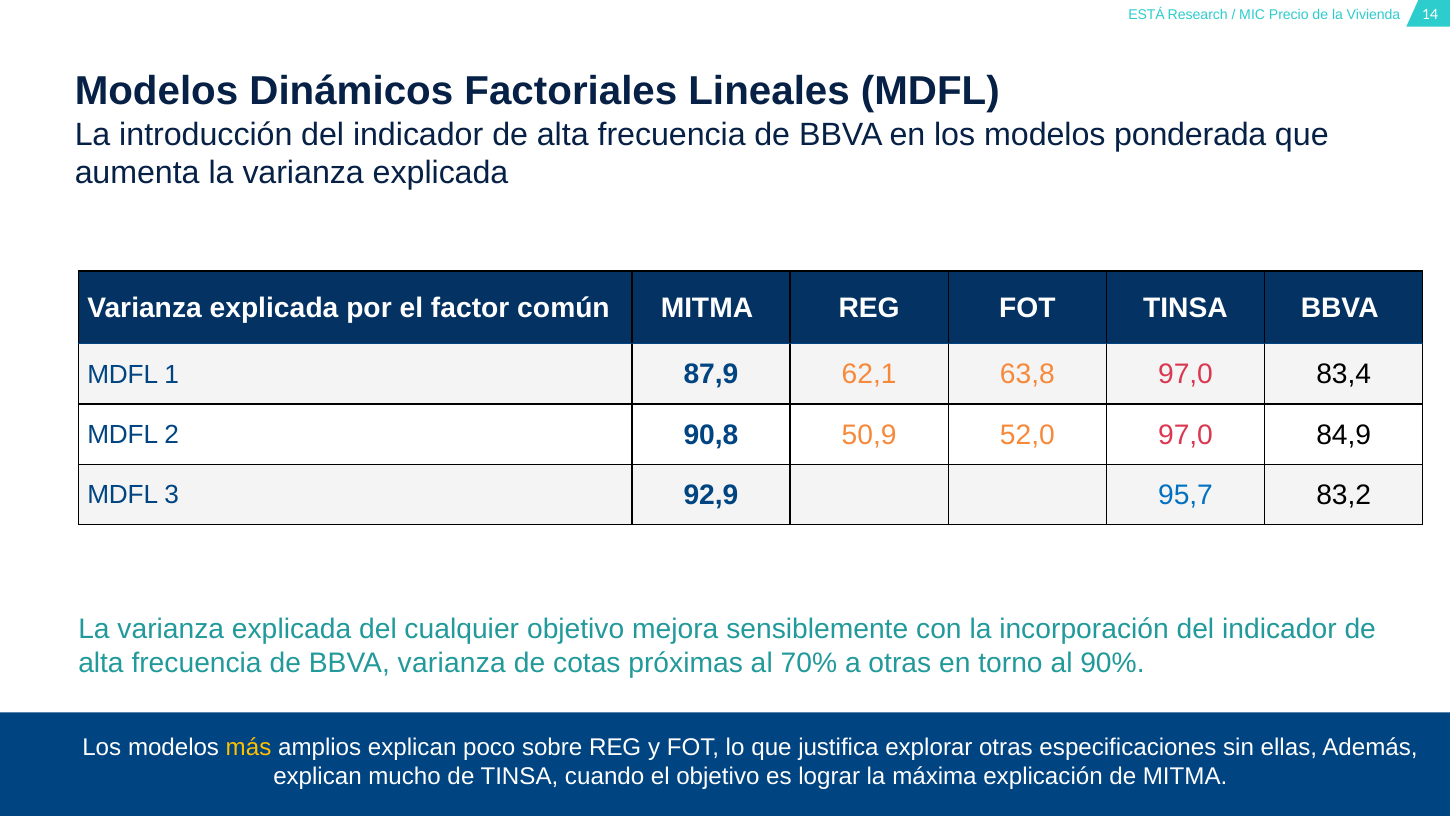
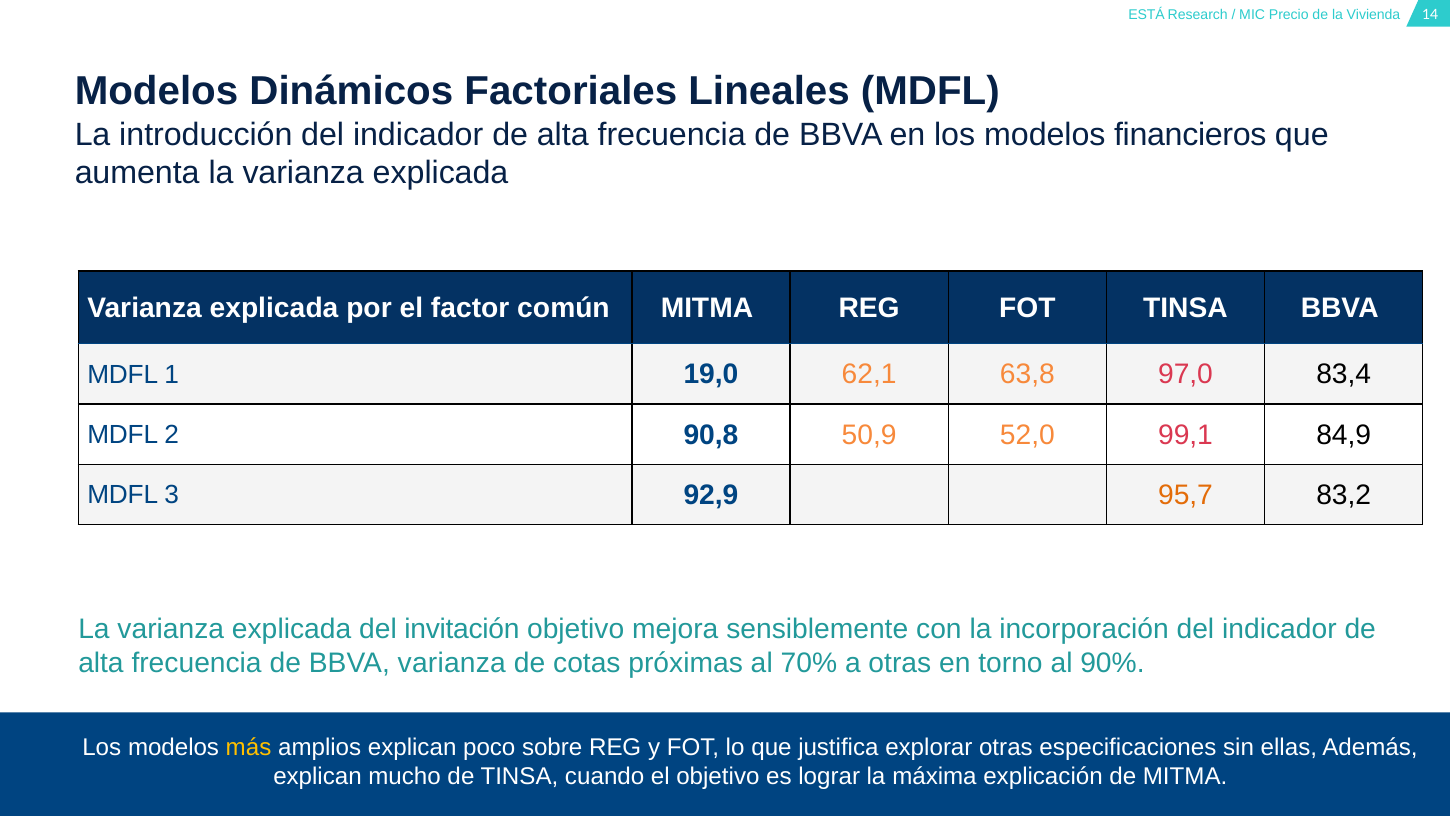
ponderada: ponderada -> financieros (1190, 134)
87,9: 87,9 -> 19,0 (711, 374)
52,0 97,0: 97,0 -> 99,1 (1186, 435)
95,7 colour: blue -> orange (1186, 495)
cualquier: cualquier -> invitación (462, 629)
